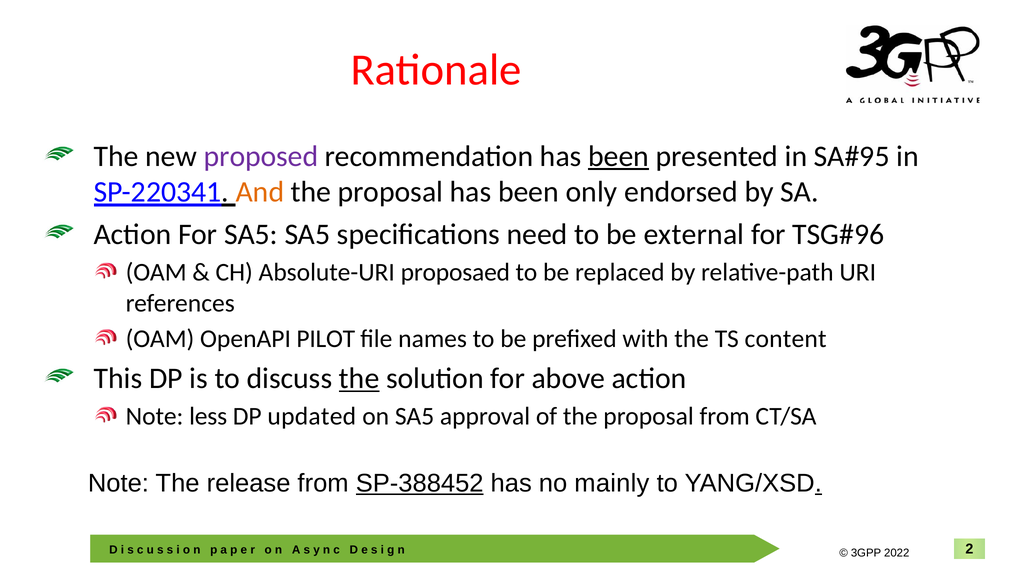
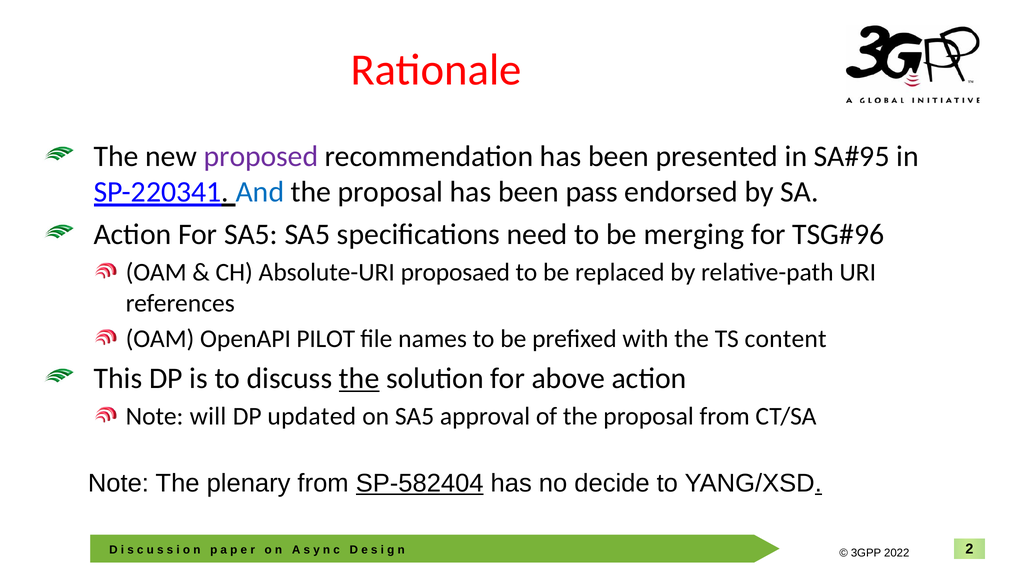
been underline: present -> none (619, 156)
And colour: orange -> blue (260, 192)
only: only -> pass (592, 192)
external: external -> merging (694, 234)
less: less -> will (208, 416)
release: release -> plenary (249, 483)
SP-388452: SP-388452 -> SP-582404 (420, 483)
mainly: mainly -> decide (612, 483)
